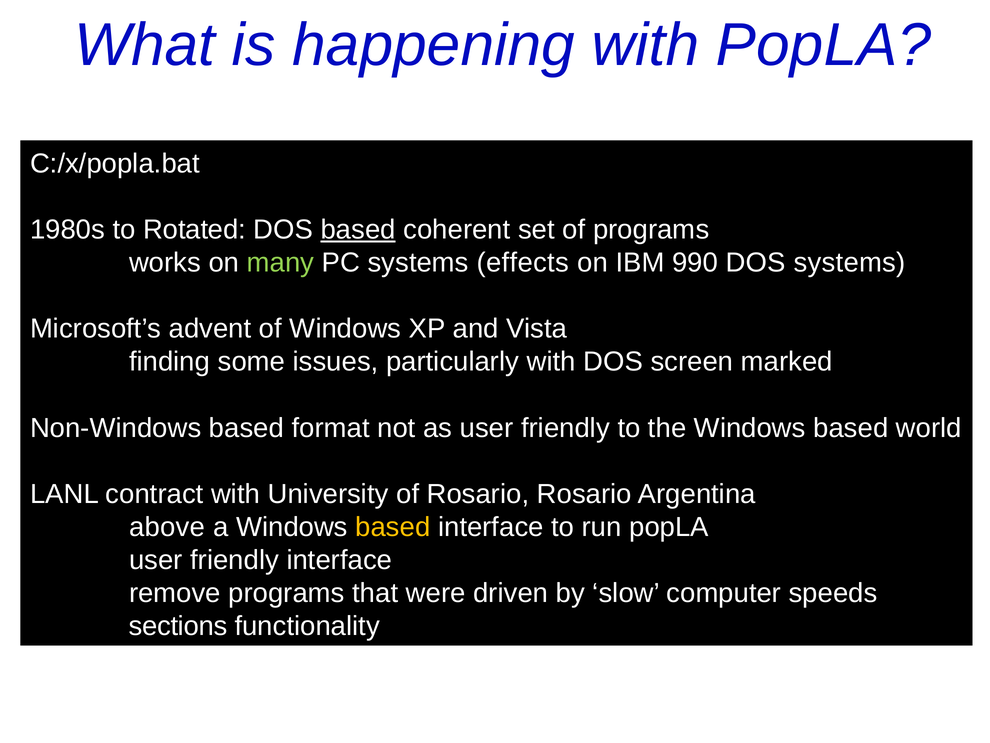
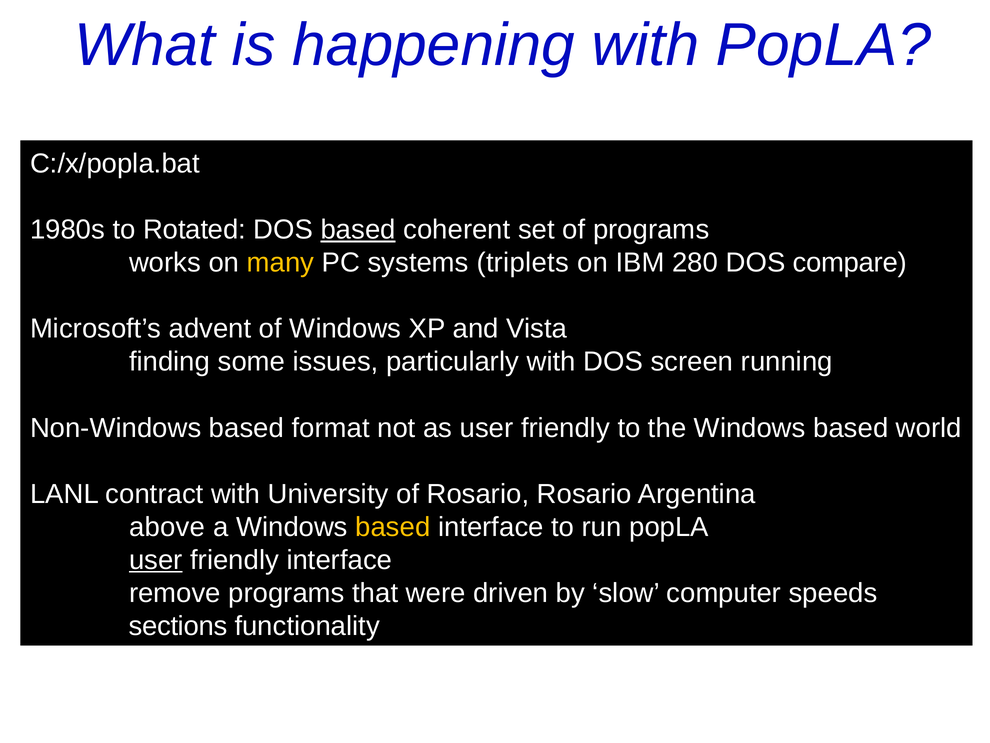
many colour: light green -> yellow (280, 263)
effects: effects -> triplets (523, 263)
990: 990 -> 280 (695, 263)
DOS systems: systems -> compare (850, 263)
marked: marked -> running (787, 362)
user underline: none -> present (156, 560)
